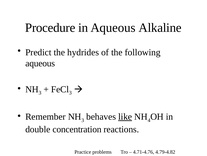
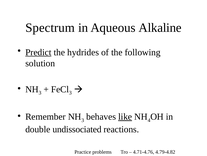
Procedure: Procedure -> Spectrum (50, 28)
Predict underline: none -> present (38, 52)
aqueous: aqueous -> solution (40, 63)
concentration: concentration -> undissociated (77, 129)
